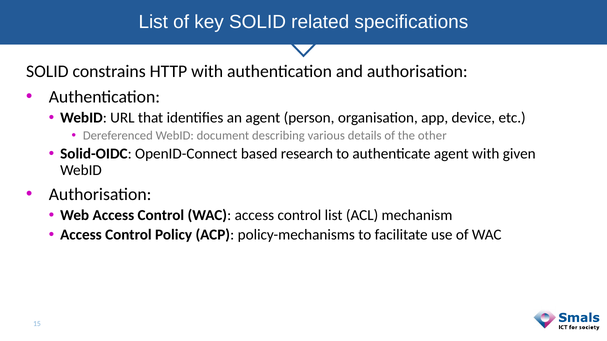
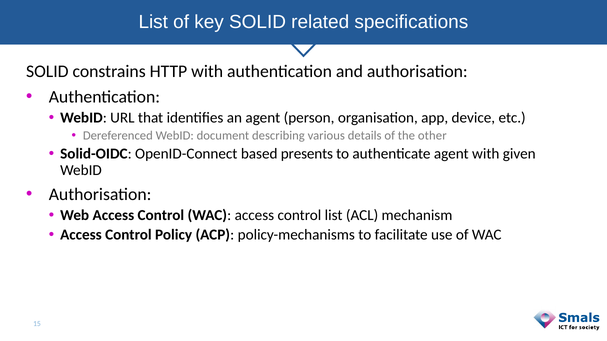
research: research -> presents (307, 154)
